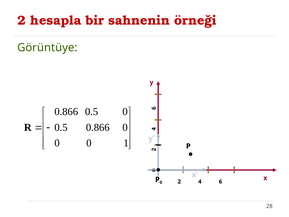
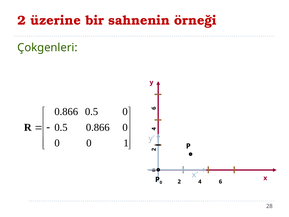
hesapla: hesapla -> üzerine (56, 20)
Görüntüye: Görüntüye -> Çokgenleri (47, 47)
